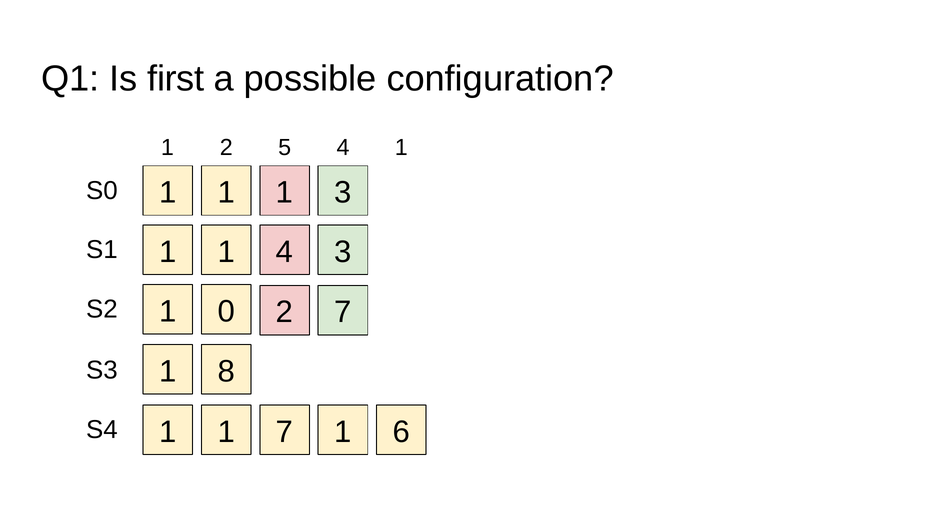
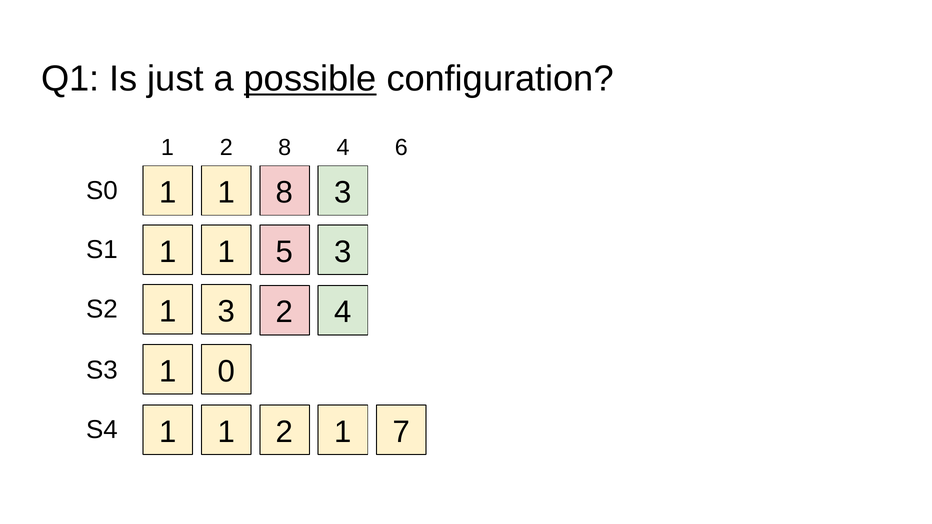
first: first -> just (176, 79)
possible underline: none -> present (310, 79)
2 5: 5 -> 8 (285, 148)
4 1: 1 -> 6 (401, 148)
1 1 1: 1 -> 8 (285, 193)
1 4: 4 -> 5 (285, 252)
1 0: 0 -> 3 (226, 311)
2 7: 7 -> 4 (343, 312)
8: 8 -> 0 (226, 372)
1 7: 7 -> 2 (285, 432)
6: 6 -> 7 (401, 432)
